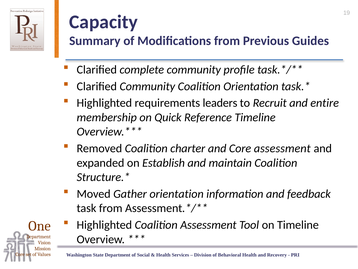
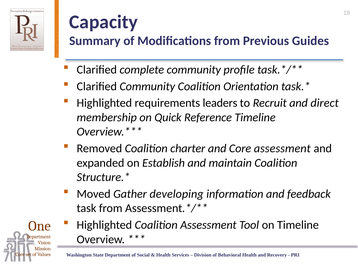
entire: entire -> direct (325, 103)
Gather orientation: orientation -> developing (177, 194)
